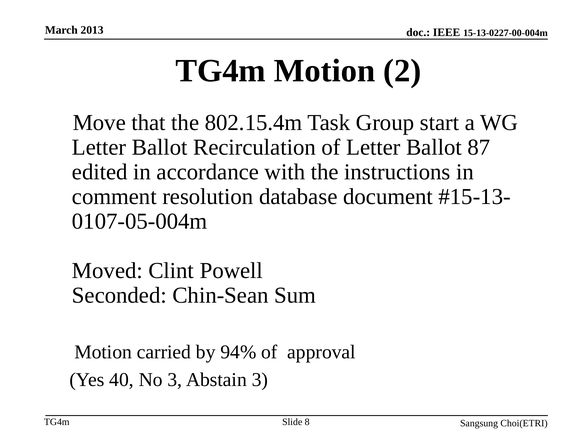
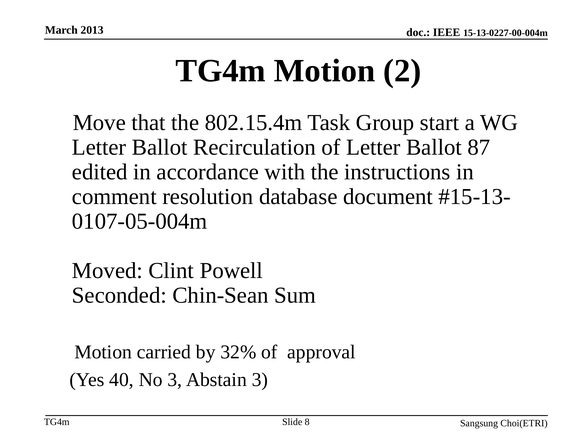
94%: 94% -> 32% (238, 352)
